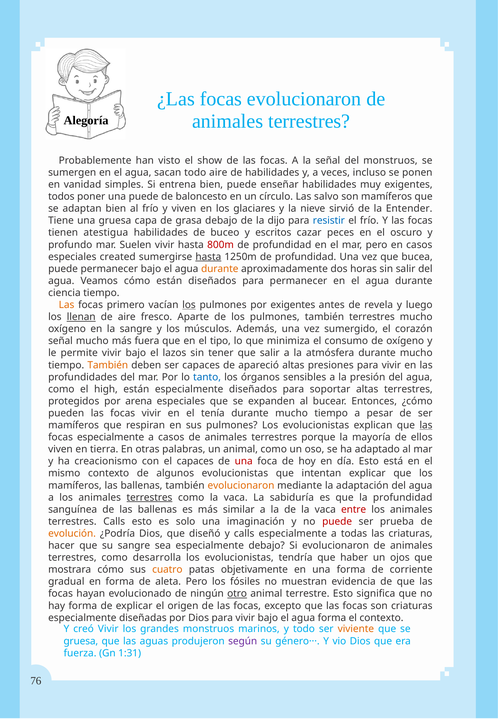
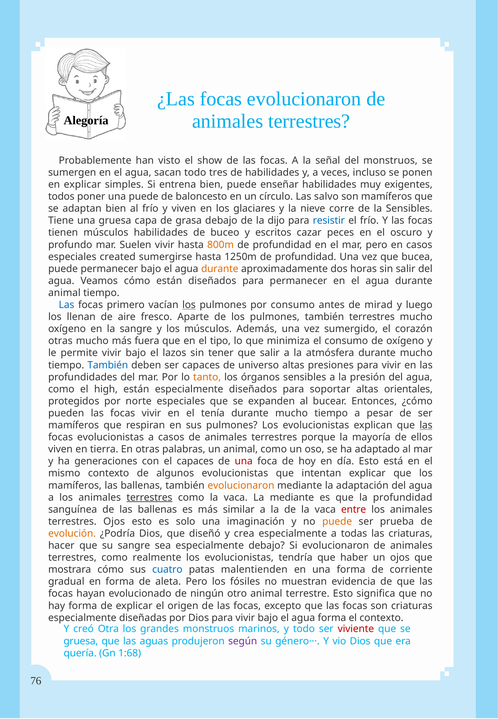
todo aire: aire -> tres (218, 173)
en vanidad: vanidad -> explicar (82, 185)
sirvió: sirvió -> corre (342, 209)
la Entender: Entender -> Sensibles (409, 209)
tienen atestigua: atestigua -> músculos (106, 233)
800m colour: red -> orange (221, 245)
hasta underline: present -> none (208, 257)
ciencia: ciencia -> animal (64, 293)
Las colour: orange -> blue (67, 305)
por exigentes: exigentes -> consumo (293, 305)
revela: revela -> mirad (379, 305)
llenan underline: present -> none (81, 317)
señal: señal -> otras (60, 341)
También colour: orange -> blue (108, 365)
apareció: apareció -> universo (259, 365)
tanto colour: blue -> orange (207, 377)
altas terrestres: terrestres -> orientales (408, 389)
arena: arena -> norte (139, 401)
focas especialmente: especialmente -> evolucionistas (111, 437)
creacionismo: creacionismo -> generaciones (106, 461)
La sabiduría: sabiduría -> mediante (292, 498)
terrestres Calls: Calls -> Ojos (114, 522)
puede colour: red -> orange (337, 522)
y calls: calls -> crea (244, 534)
desarrolla: desarrolla -> realmente (157, 558)
cuatro colour: orange -> blue (167, 570)
objetivamente: objetivamente -> malentienden (254, 570)
otro underline: present -> none (237, 594)
creó Vivir: Vivir -> Otra (108, 629)
viviente colour: orange -> red (356, 629)
fuerza: fuerza -> quería (80, 653)
1:31: 1:31 -> 1:68 (130, 653)
